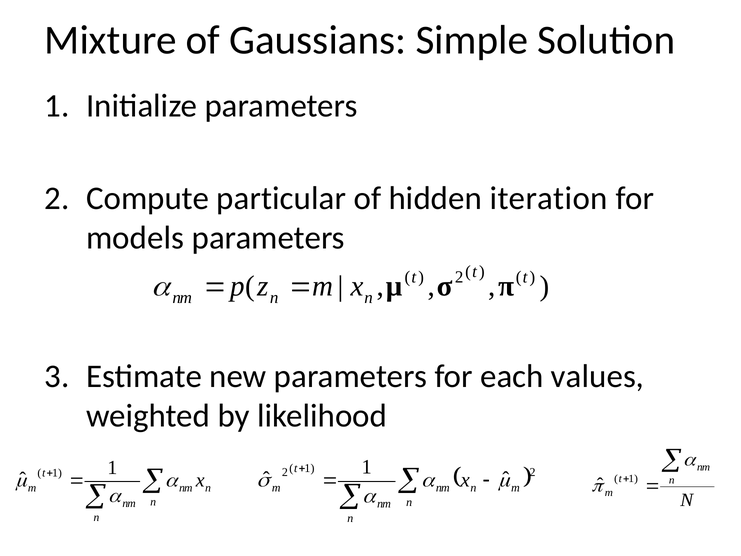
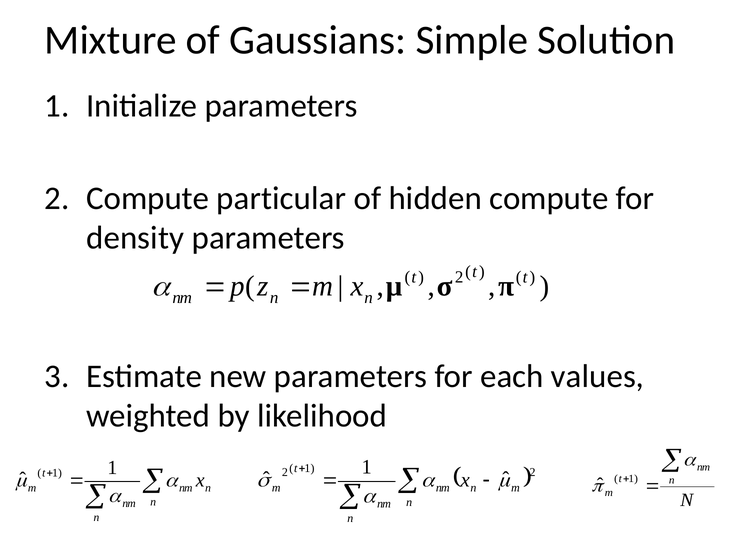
hidden iteration: iteration -> compute (549, 198)
models: models -> density (135, 238)
